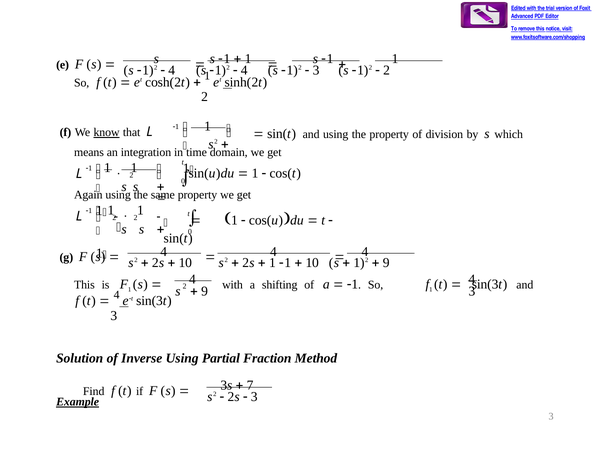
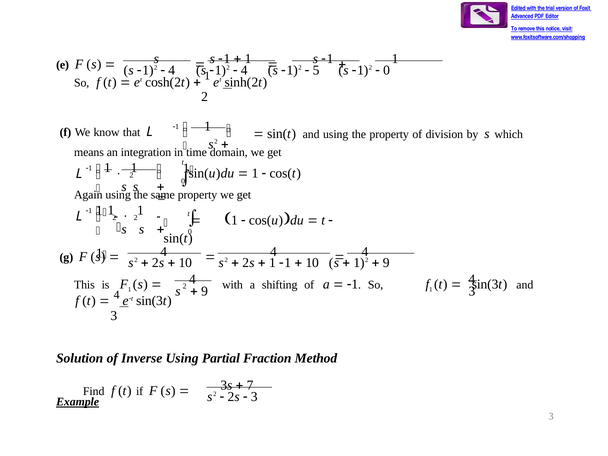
3: 3 -> 5 (316, 70)
2: 2 -> 0 (387, 70)
know underline: present -> none (107, 132)
